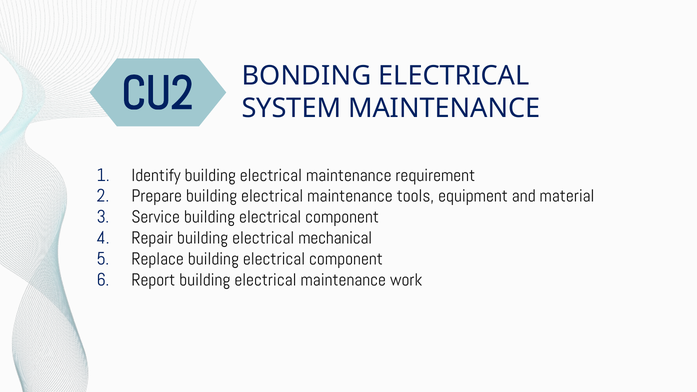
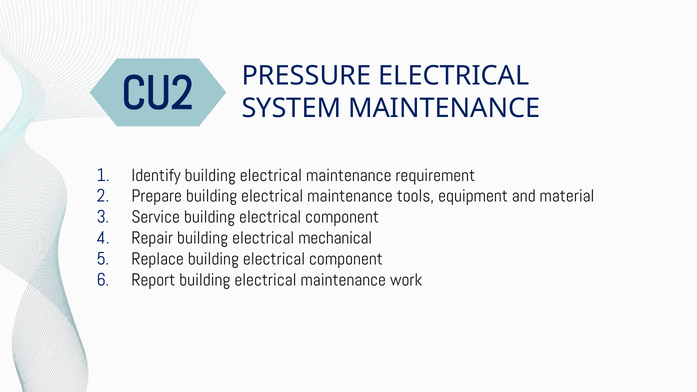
BONDING: BONDING -> PRESSURE (306, 76)
